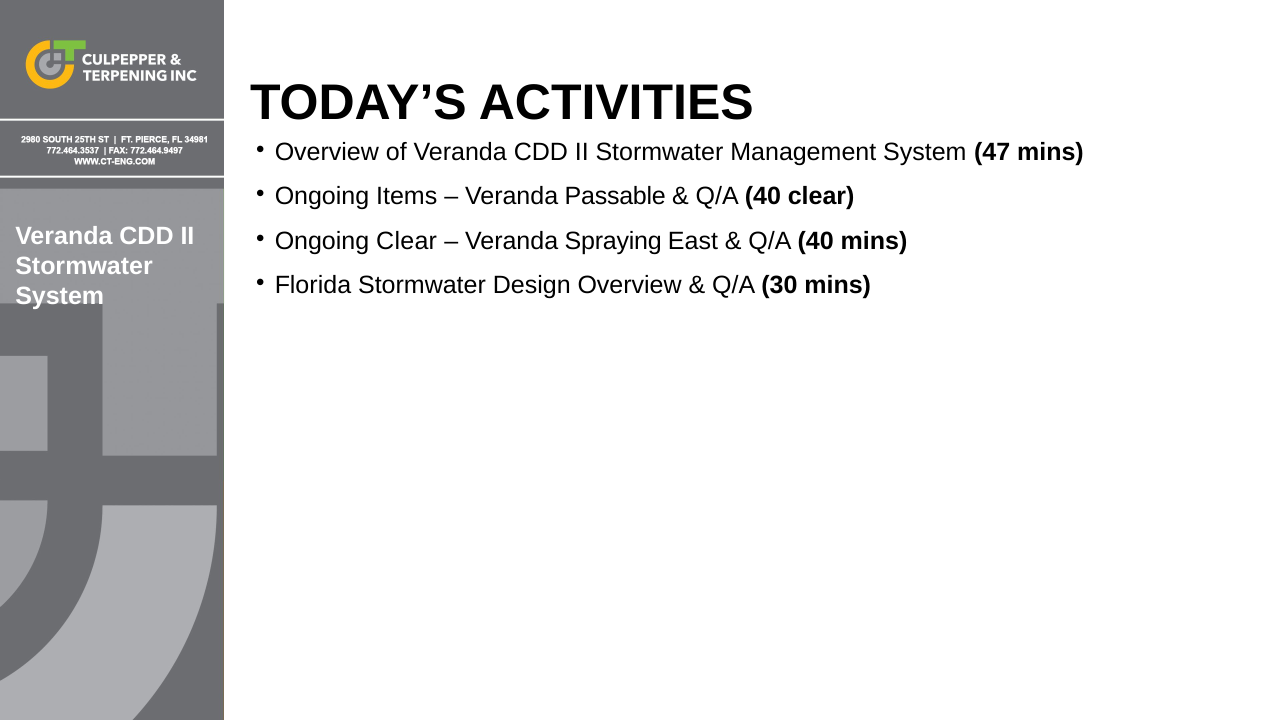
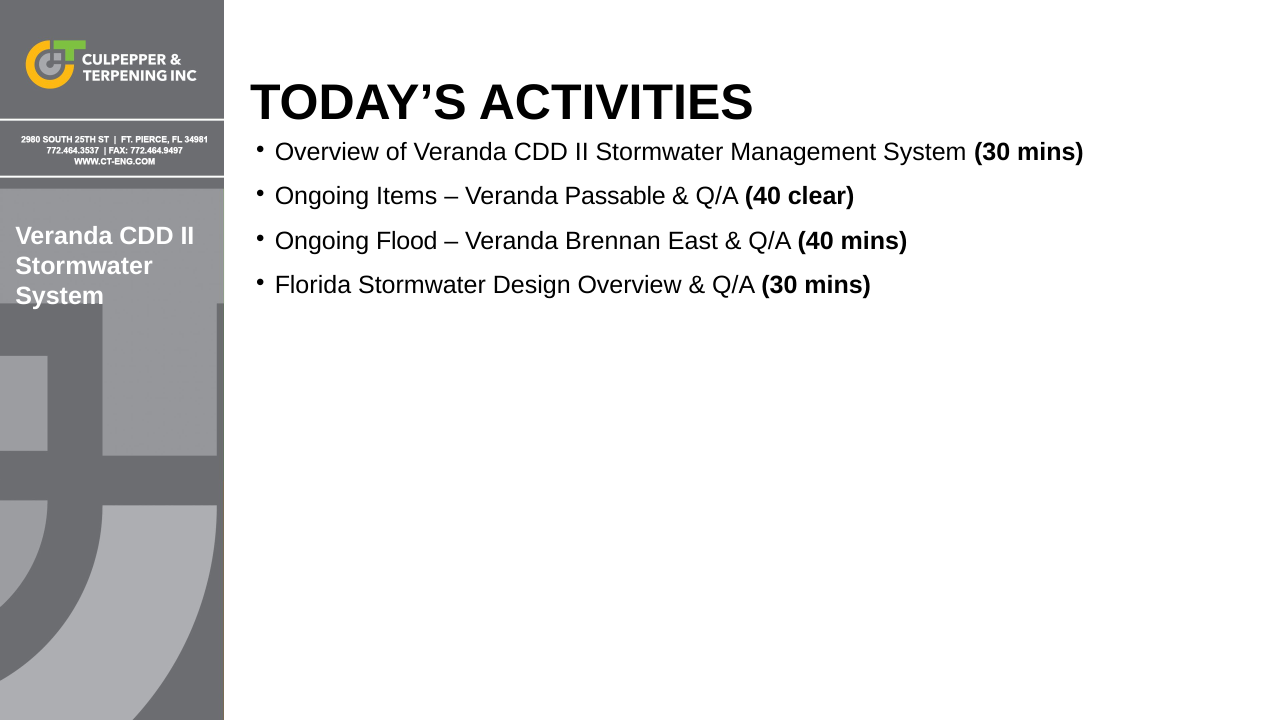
System 47: 47 -> 30 (992, 152)
Ongoing Clear: Clear -> Flood (407, 241)
Spraying: Spraying -> Brennan (613, 241)
